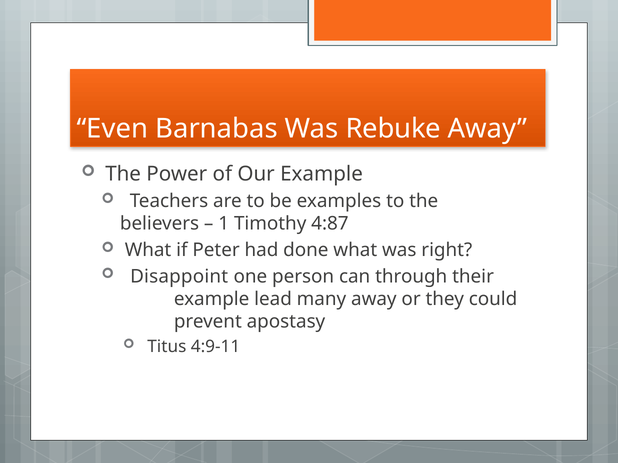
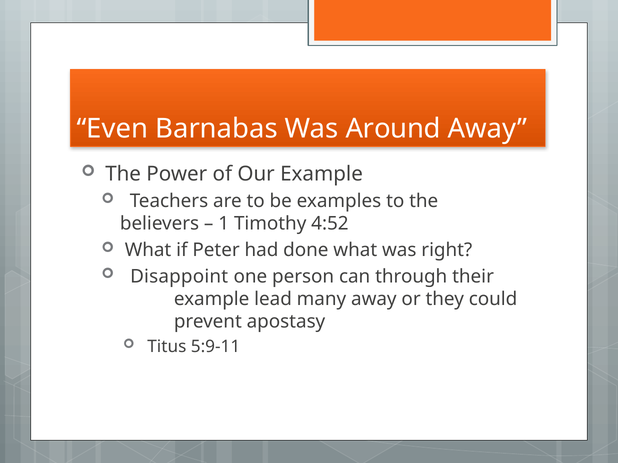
Rebuke: Rebuke -> Around (393, 129)
4:87: 4:87 -> 4:52 (330, 224)
4:9-11: 4:9-11 -> 5:9-11 (216, 347)
